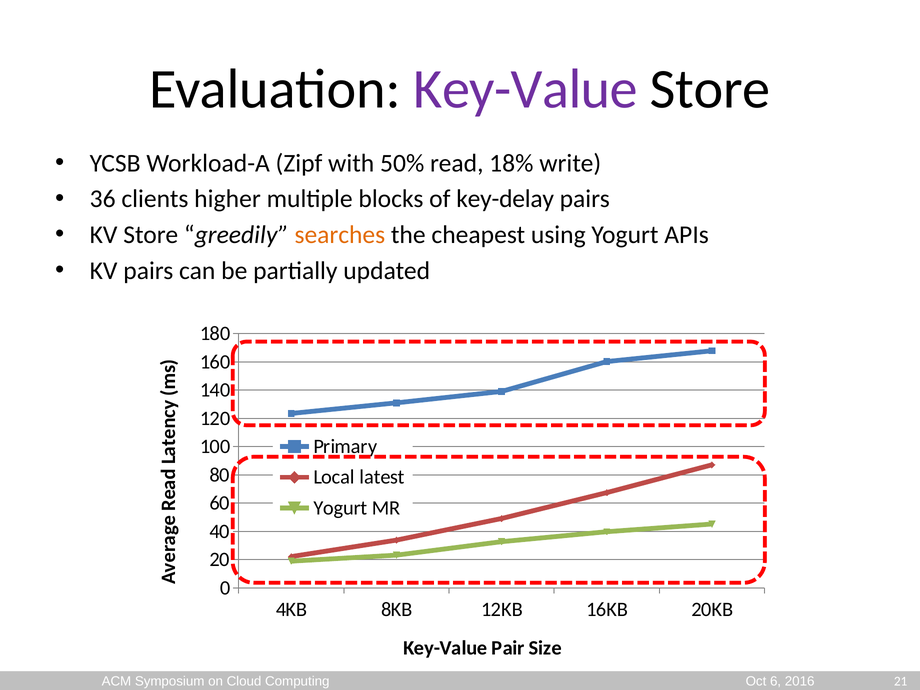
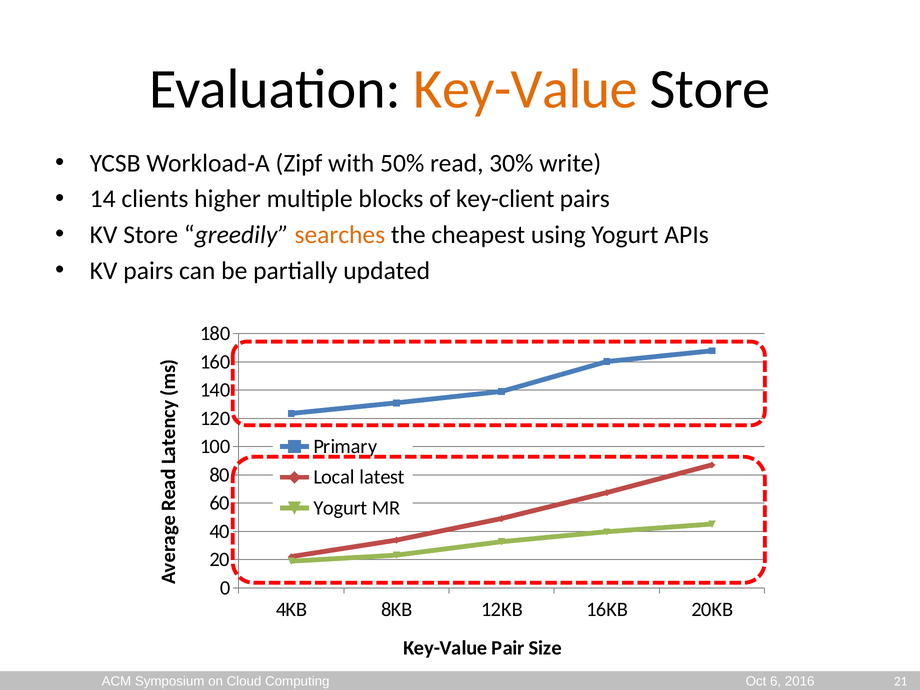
Key-Value colour: purple -> orange (526, 89)
18%: 18% -> 30% (511, 163)
36: 36 -> 14 (103, 199)
key-delay: key-delay -> key-client (505, 199)
